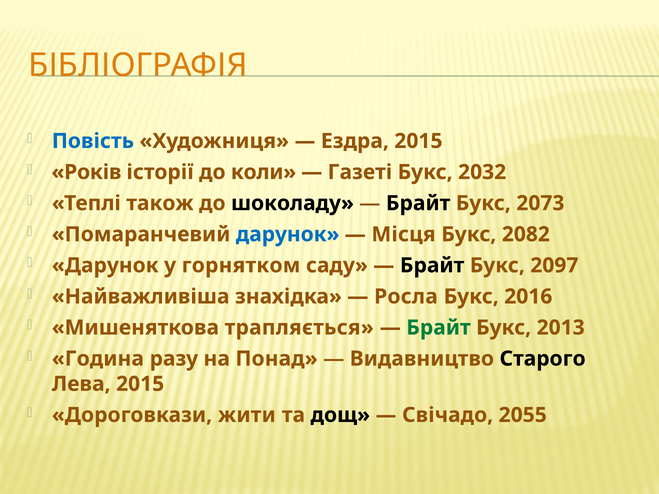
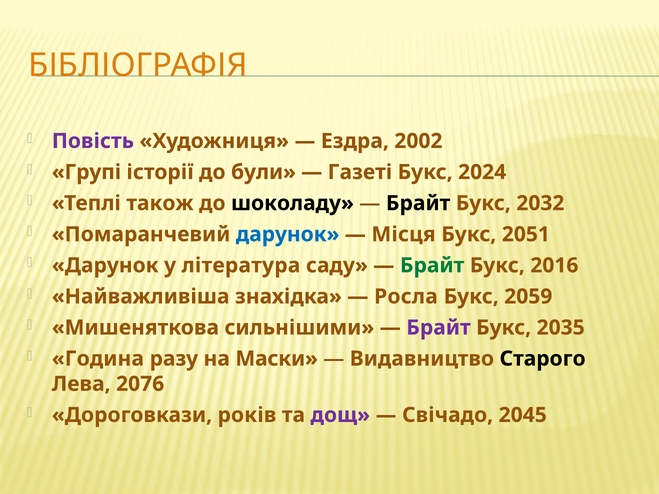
Повість colour: blue -> purple (93, 141)
Ездра 2015: 2015 -> 2002 (418, 141)
Років: Років -> Групі (86, 172)
коли: коли -> були (263, 172)
2032: 2032 -> 2024 (482, 172)
2073: 2073 -> 2032 (540, 203)
2082: 2082 -> 2051 (526, 234)
горнятком: горнятком -> література (241, 266)
Брайт colour: black -> green (432, 266)
2097: 2097 -> 2016 (554, 266)
2016: 2016 -> 2059 (528, 297)
трапляється: трапляється -> сильнішими (299, 328)
Брайт colour: green -> purple (438, 328)
2013: 2013 -> 2035 (561, 328)
Понад: Понад -> Маски (277, 359)
Лева 2015: 2015 -> 2076 (140, 384)
жити: жити -> років (247, 415)
дощ colour: black -> purple (340, 415)
2055: 2055 -> 2045 (523, 415)
